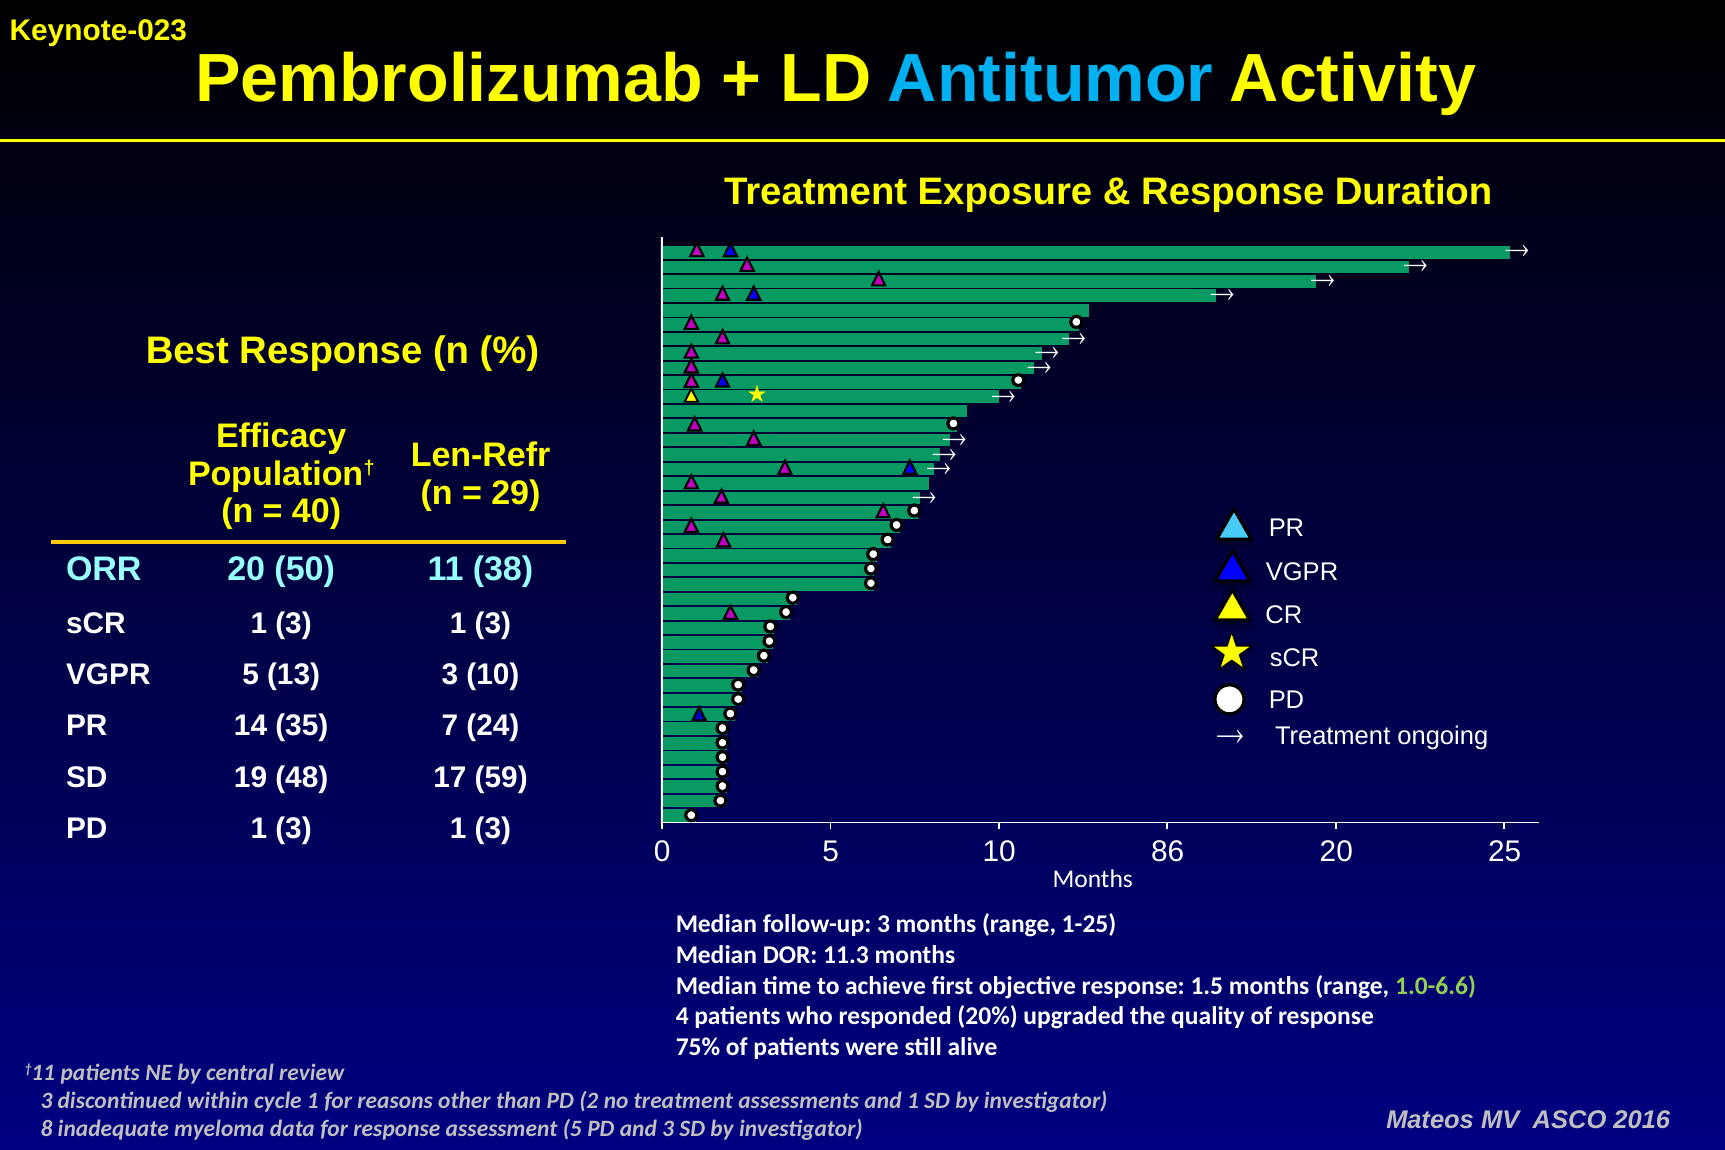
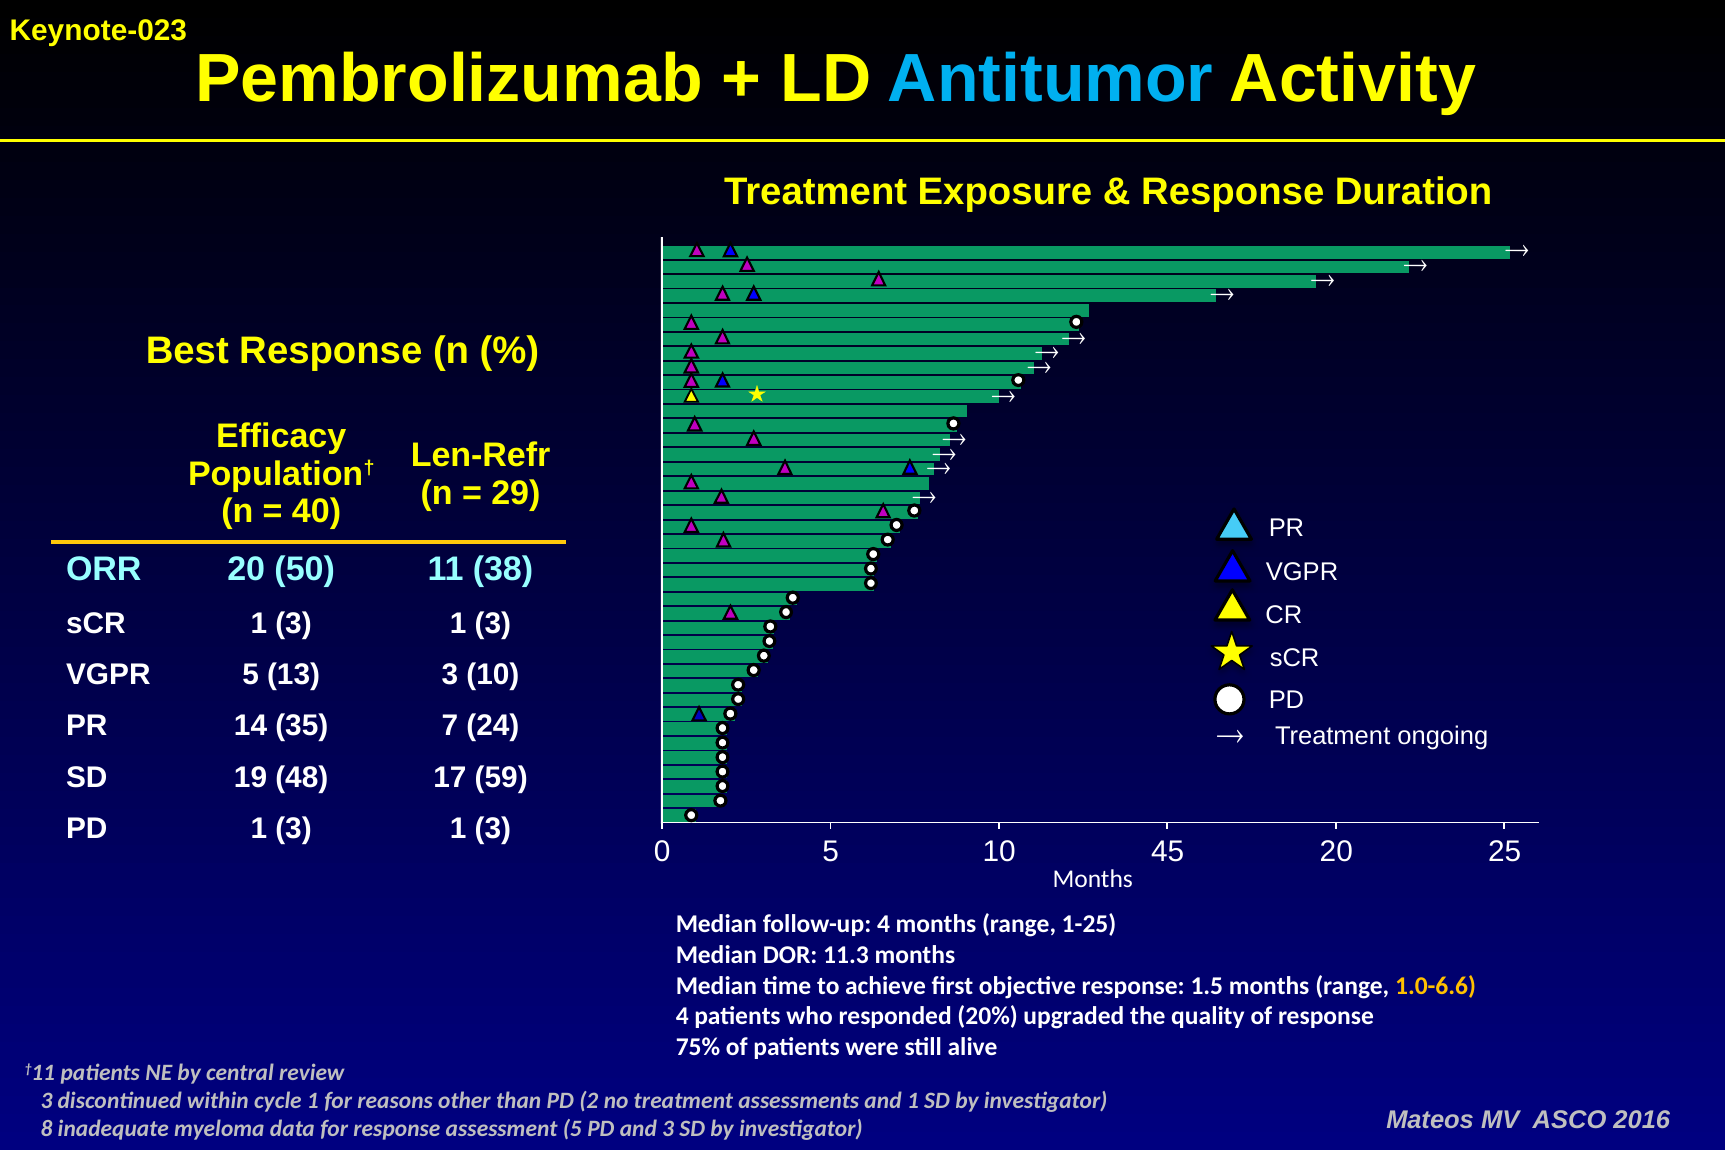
86: 86 -> 45 (1168, 851)
follow-up 3: 3 -> 4 (883, 924)
1.0-6.6 colour: light green -> yellow (1436, 986)
